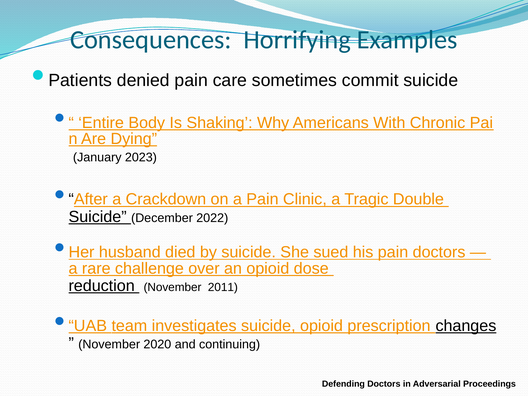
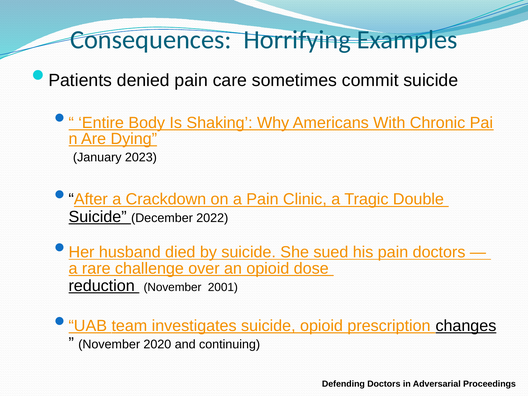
2011: 2011 -> 2001 (223, 287)
